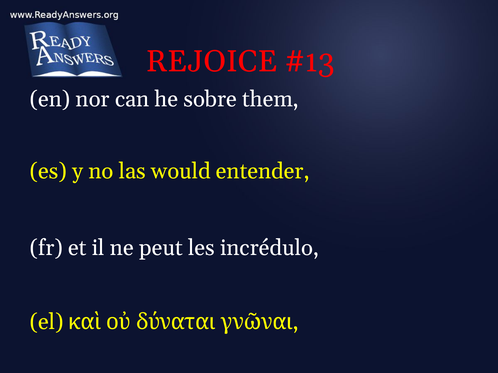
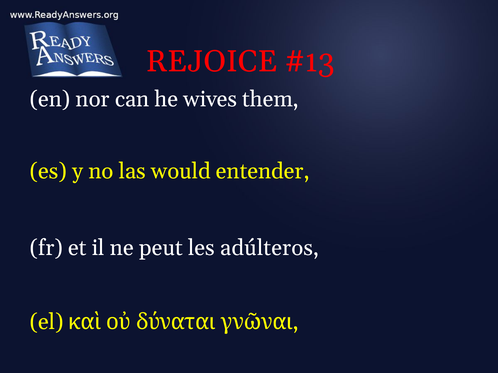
sobre: sobre -> wives (210, 99)
incrédulo: incrédulo -> adúlteros (270, 248)
